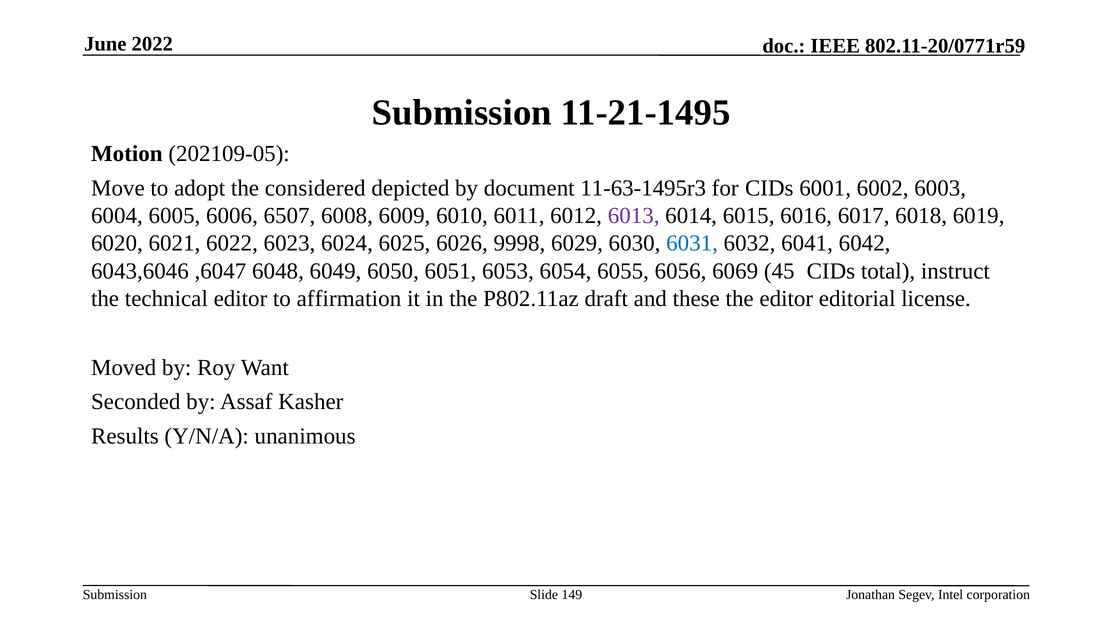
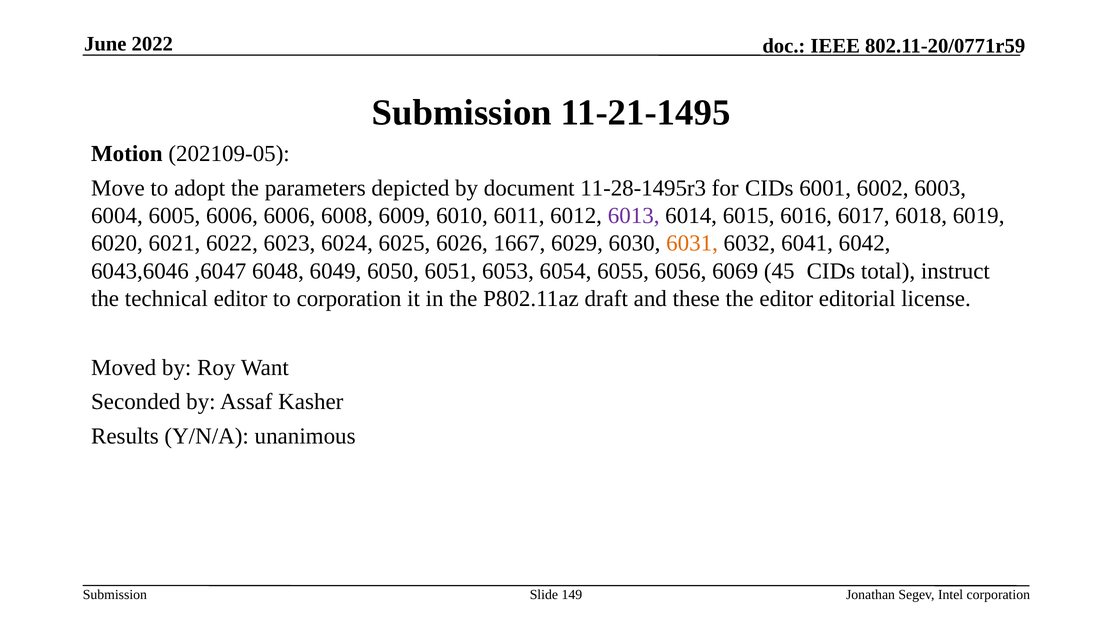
considered: considered -> parameters (315, 188)
11-63-1495r3: 11-63-1495r3 -> 11-28-1495r3 (643, 188)
6006 6507: 6507 -> 6006 (289, 216)
9998: 9998 -> 1667 (519, 244)
6031 colour: blue -> orange (692, 244)
to affirmation: affirmation -> corporation (349, 299)
